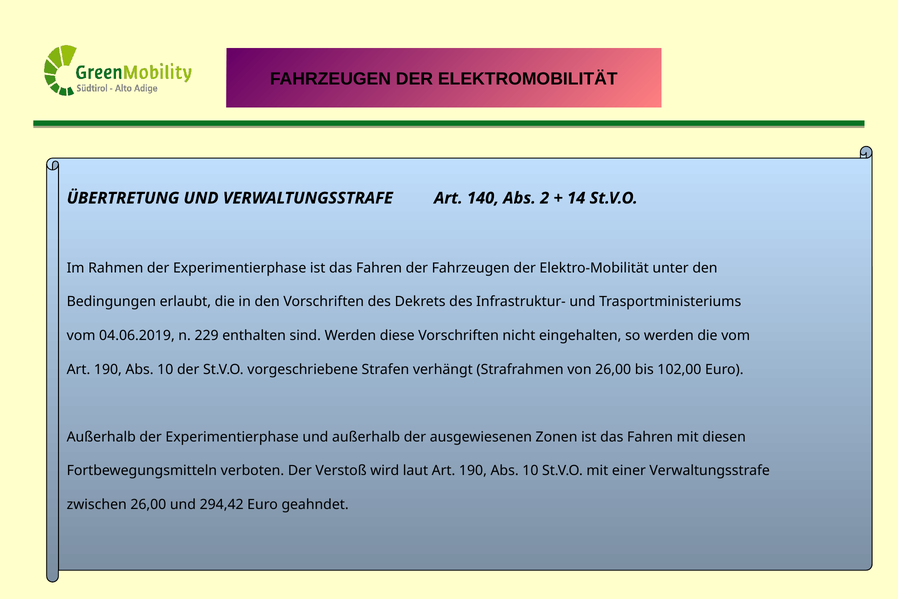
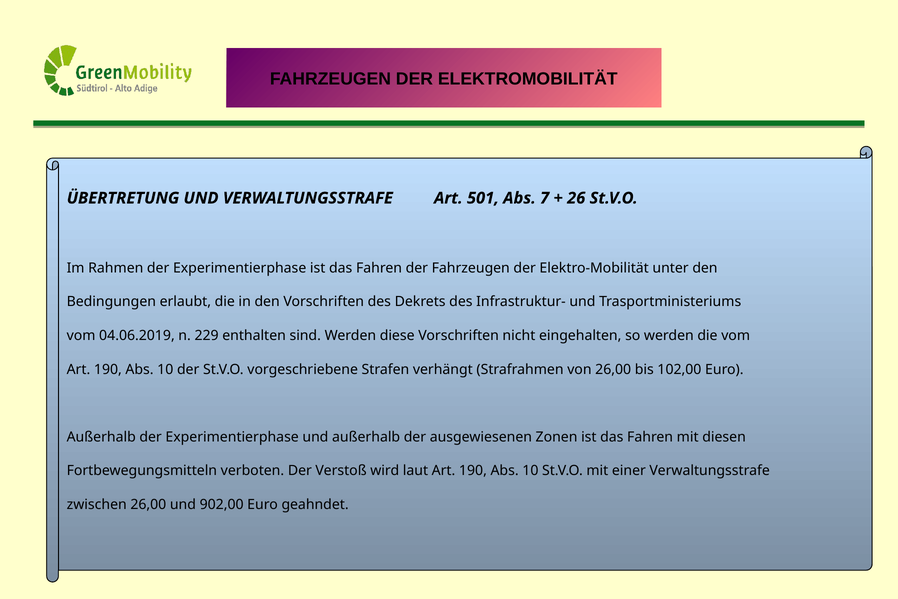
140: 140 -> 501 (483, 198)
2: 2 -> 7 (545, 198)
14: 14 -> 26 (576, 198)
294,42: 294,42 -> 902,00 (222, 504)
